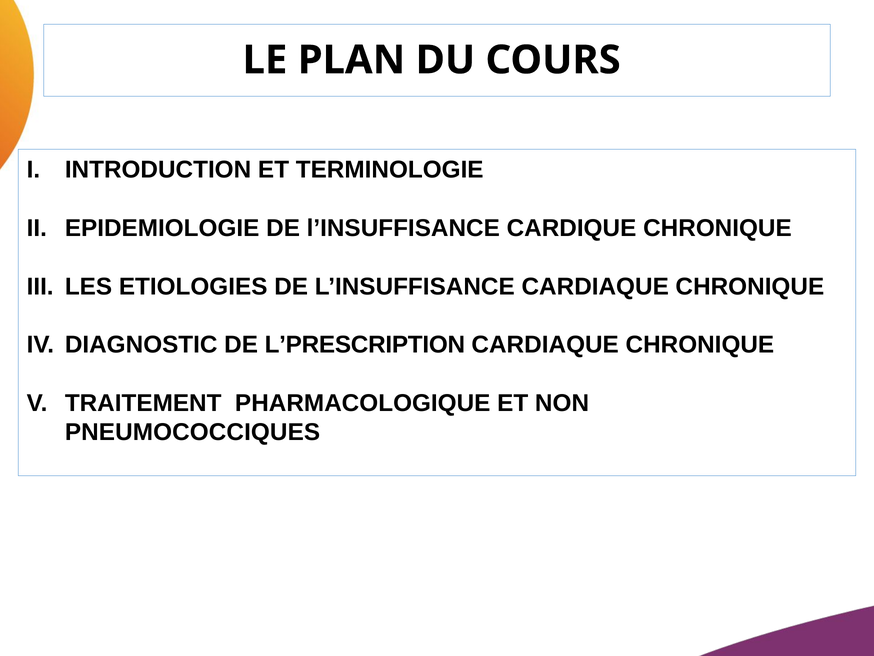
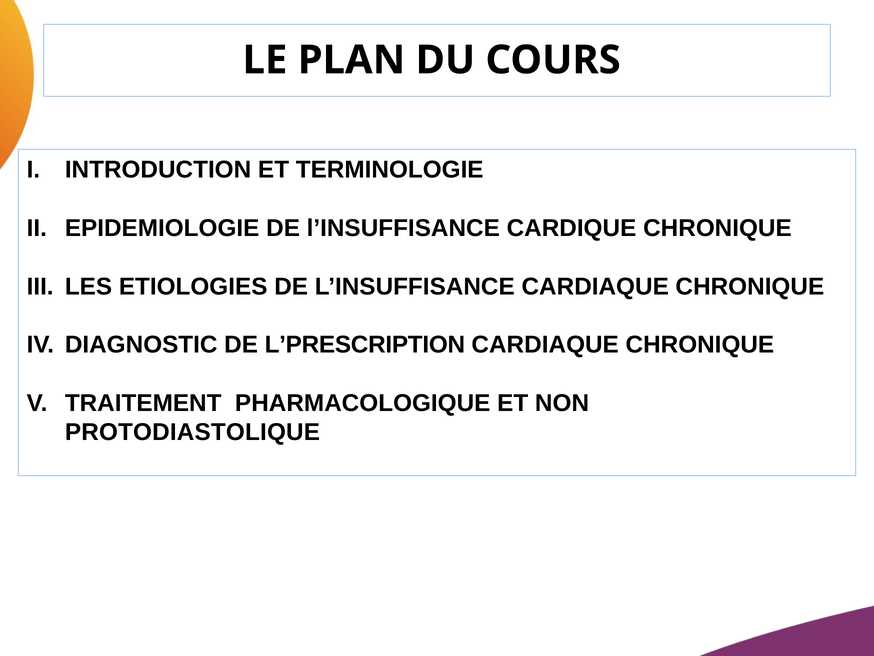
PNEUMOCOCCIQUES: PNEUMOCOCCIQUES -> PROTODIASTOLIQUE (192, 432)
